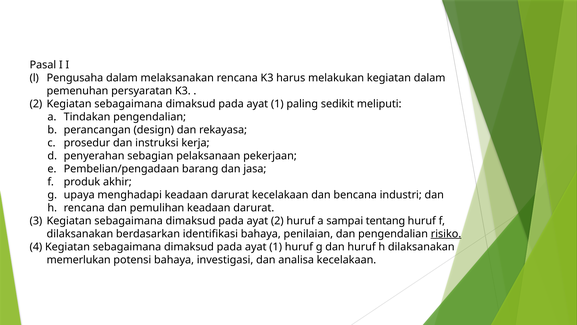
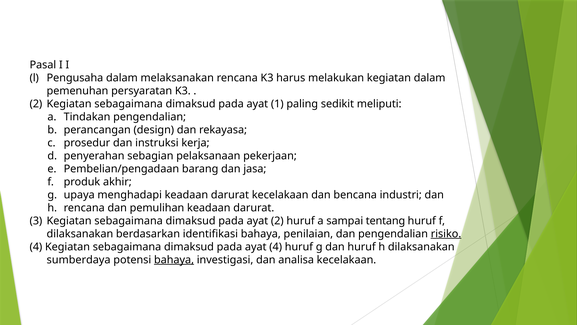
1: 1 -> 4 (276, 246)
memerlukan: memerlukan -> sumberdaya (79, 259)
bahaya underline: none -> present (174, 259)
